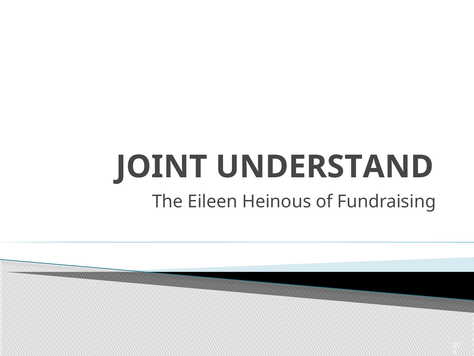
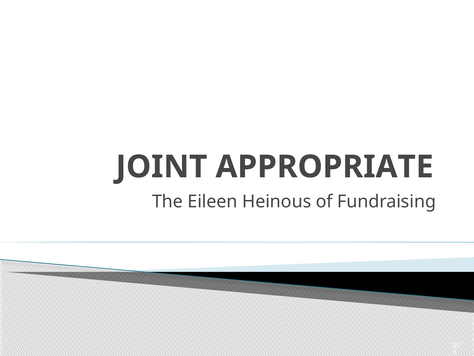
UNDERSTAND: UNDERSTAND -> APPROPRIATE (325, 167)
